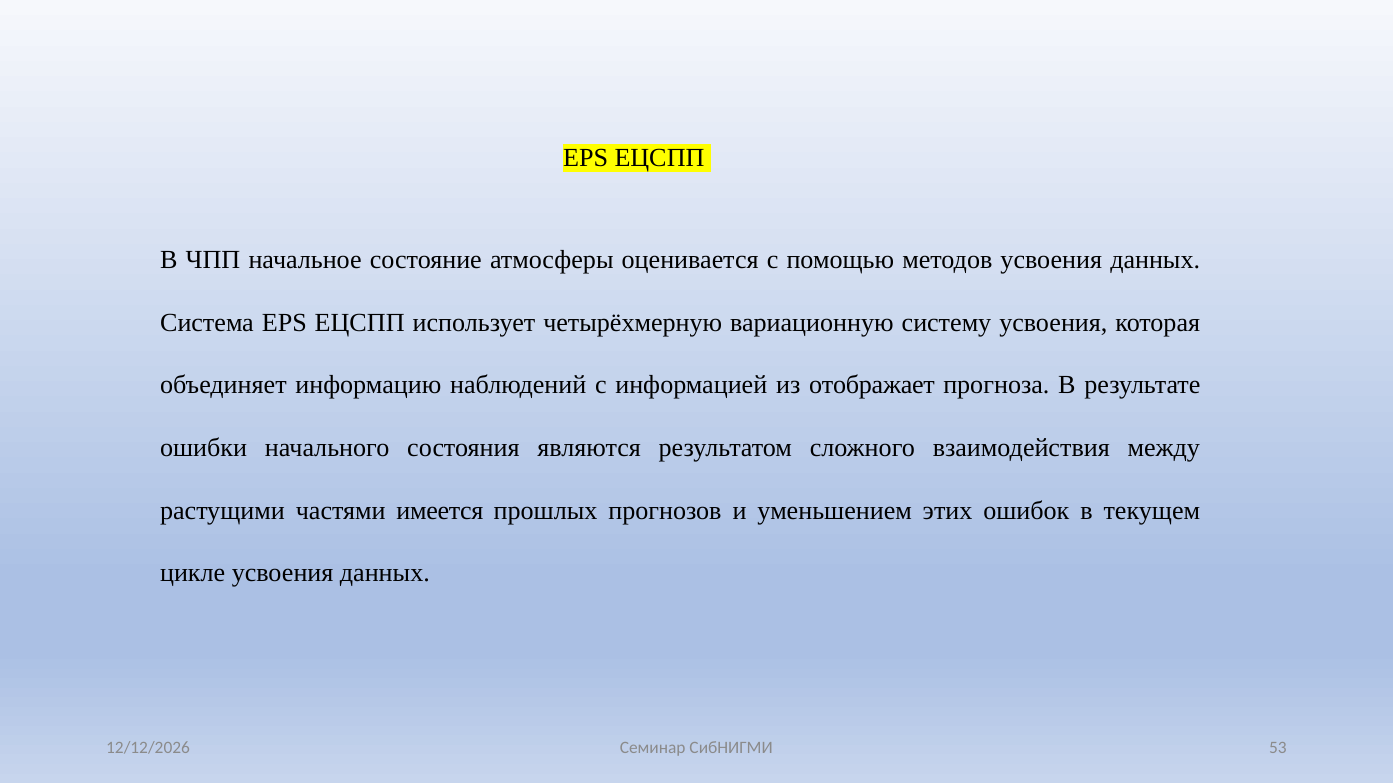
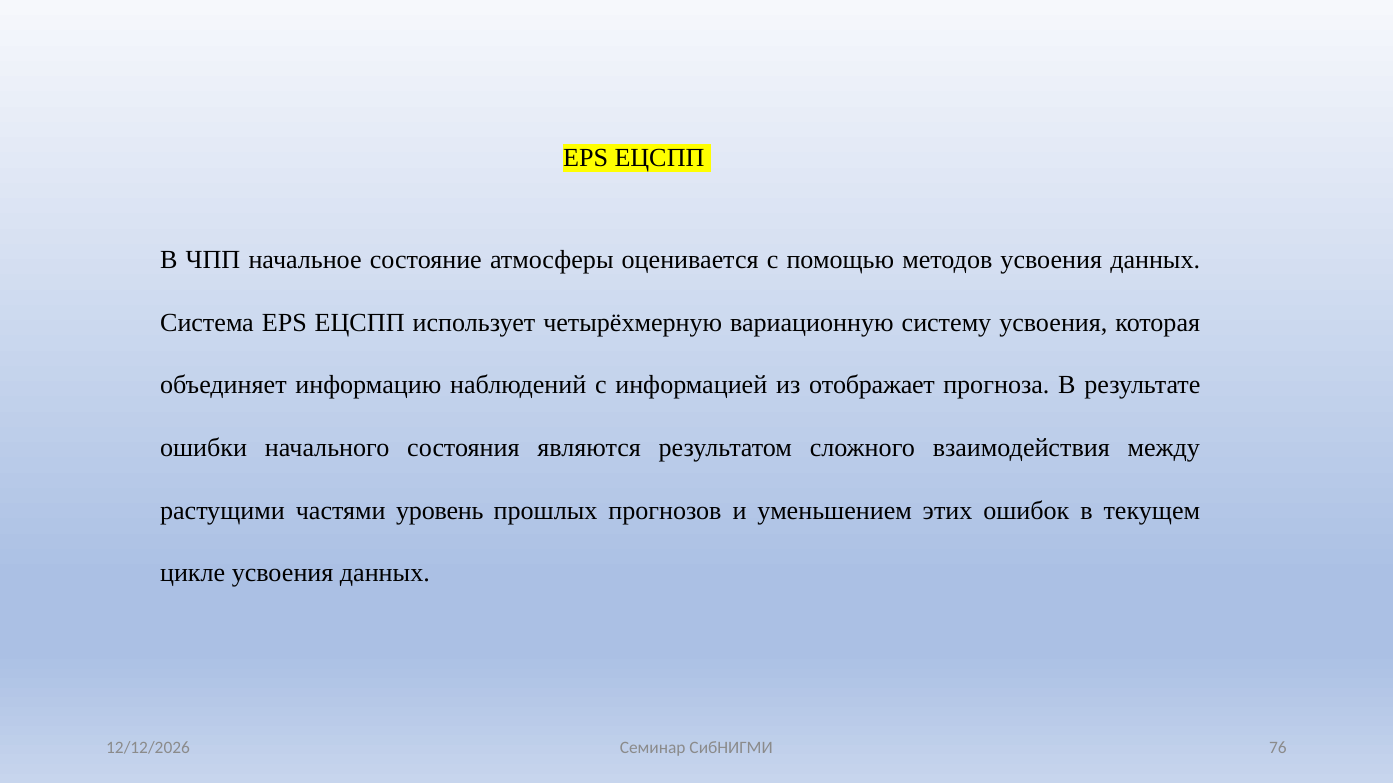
имеется: имеется -> уровень (440, 511)
53: 53 -> 76 (1278, 748)
